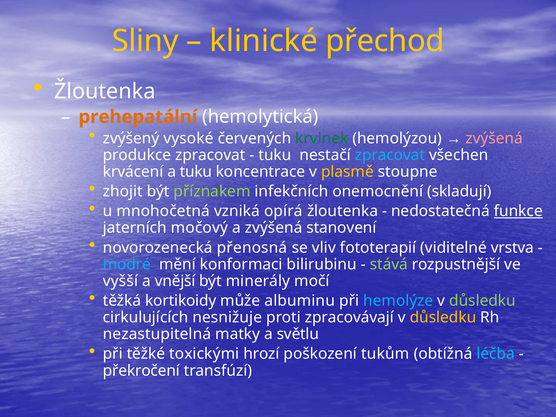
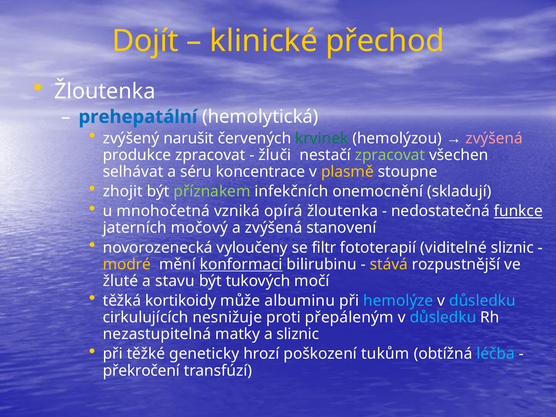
Sliny: Sliny -> Dojít (145, 41)
prehepatální colour: orange -> blue (138, 117)
vysoké: vysoké -> narušit (189, 138)
tuku: tuku -> žluči (275, 155)
zpracovat colour: light blue -> light green (390, 155)
krvácení: krvácení -> selhávat (133, 172)
a tuku: tuku -> séru (196, 172)
přenosná: přenosná -> vyloučeny (252, 248)
vliv: vliv -> filtr (324, 248)
viditelné vrstva: vrstva -> sliznic (512, 248)
modré colour: light blue -> yellow (127, 264)
konformaci underline: none -> present (241, 264)
stává colour: light green -> yellow (389, 264)
vyšší: vyšší -> žluté (121, 281)
vnější: vnější -> stavu (175, 281)
minerály: minerály -> tukových (258, 281)
důsledku colour: light green -> light blue (482, 301)
zpracovávají: zpracovávají -> přepáleným (349, 317)
důsledku colour: yellow -> light blue (443, 317)
a světlu: světlu -> sliznic (298, 334)
toxickými: toxickými -> geneticky (204, 354)
